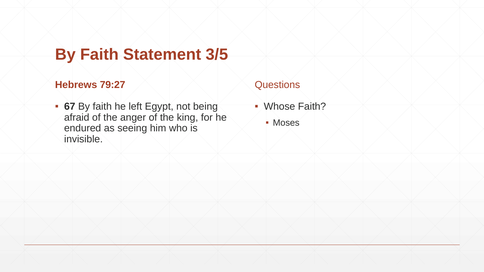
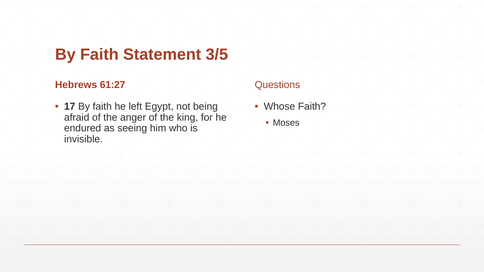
79:27: 79:27 -> 61:27 (113, 85)
67: 67 -> 17 (70, 107)
